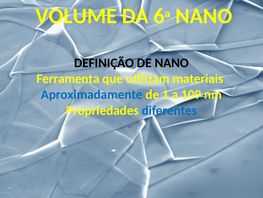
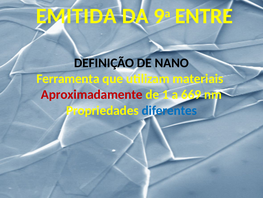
VOLUME: VOLUME -> EMITIDA (76, 16)
6: 6 -> 9 (159, 16)
a NANO: NANO -> ENTRE (204, 16)
Aproximadamente colour: blue -> red (92, 94)
109: 109 -> 669 (191, 94)
